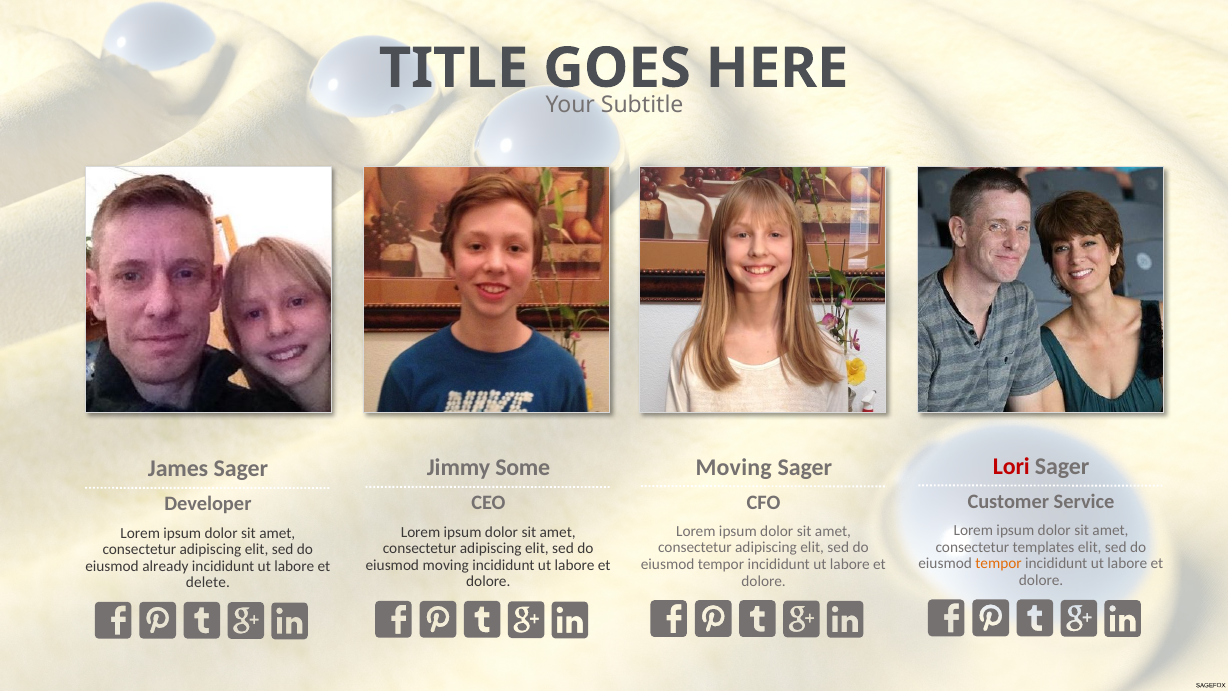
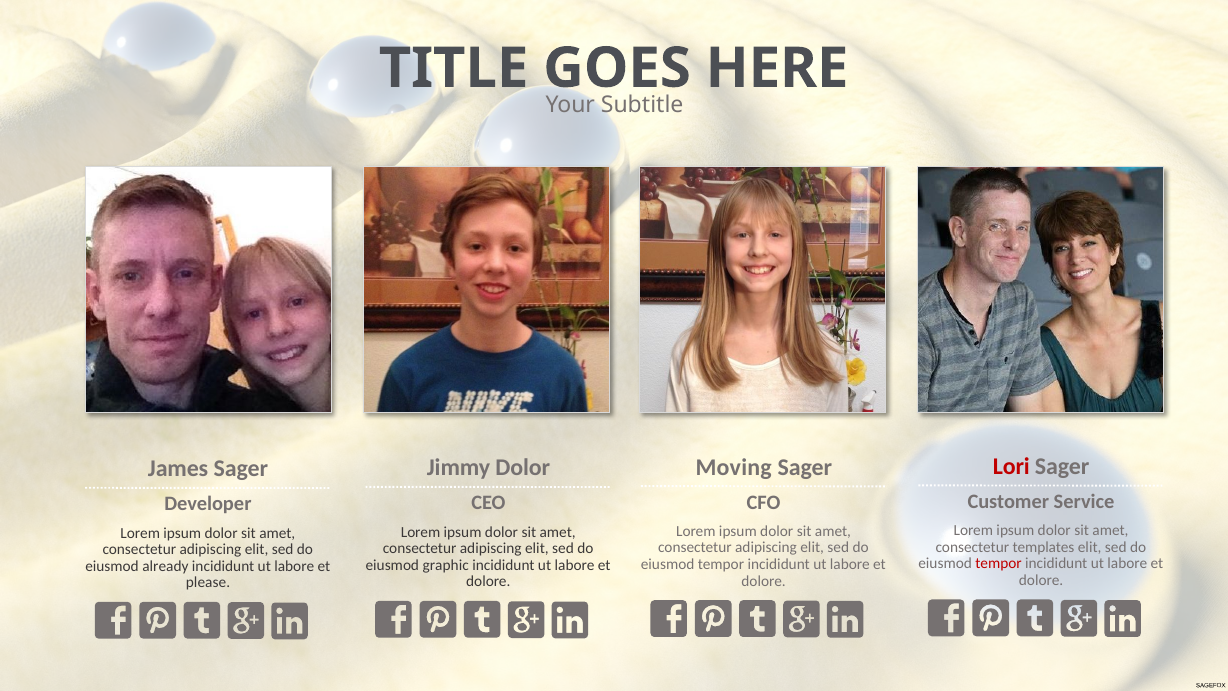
Jimmy Some: Some -> Dolor (523, 468)
tempor colour: orange -> red (999, 564)
eiusmod moving: moving -> graphic (446, 565)
delete: delete -> please (208, 582)
